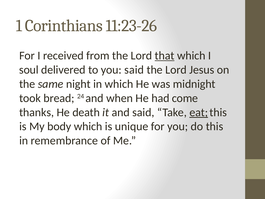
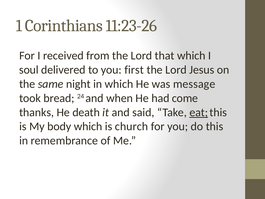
that underline: present -> none (165, 56)
you said: said -> first (134, 70)
midnight: midnight -> message (194, 84)
unique: unique -> church (132, 126)
